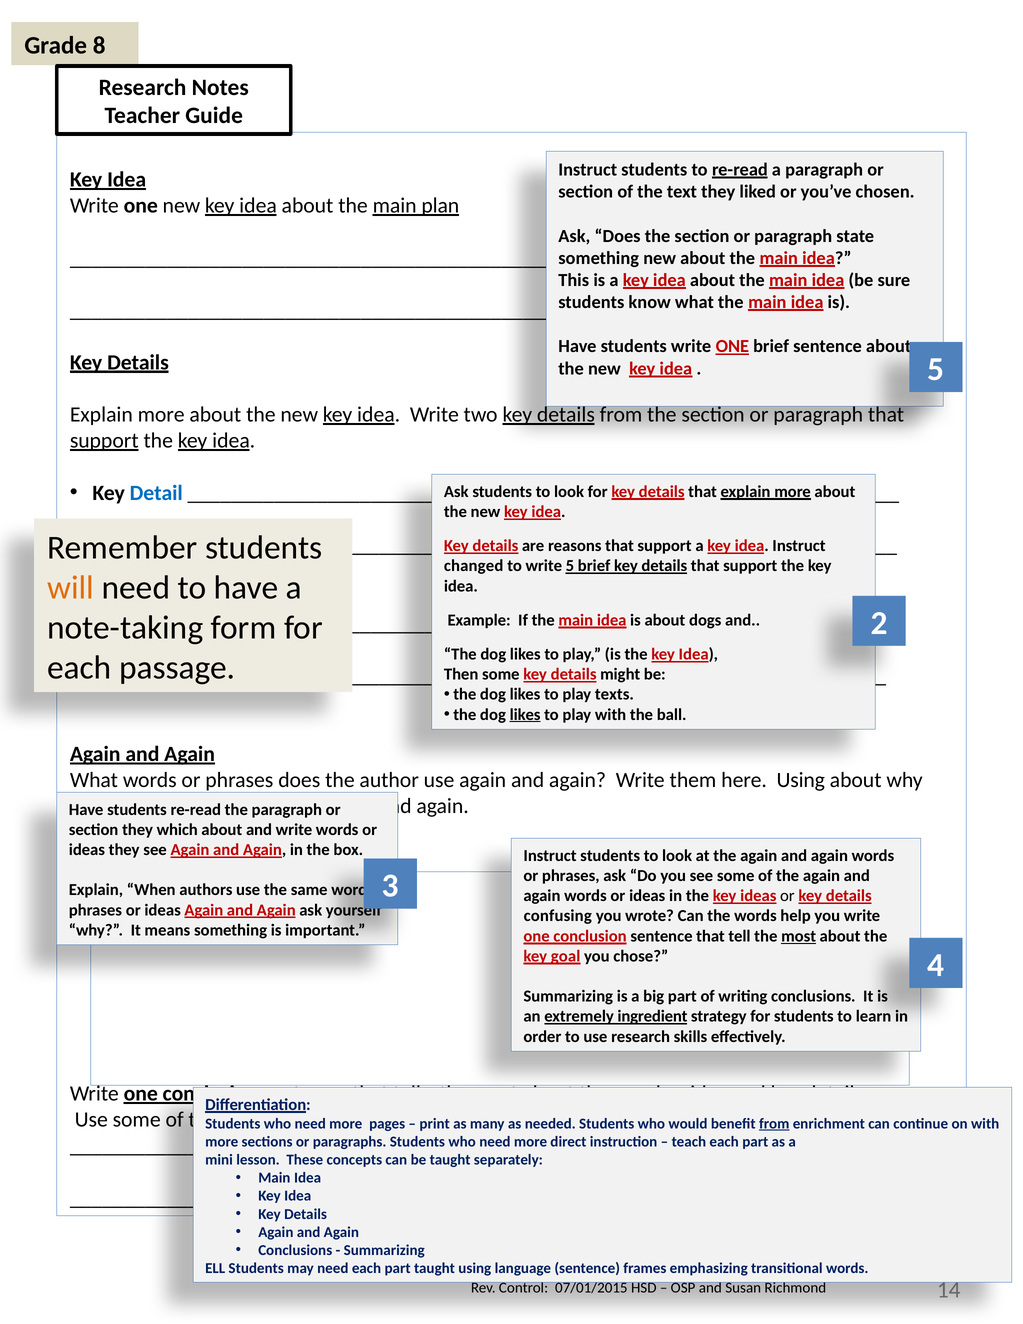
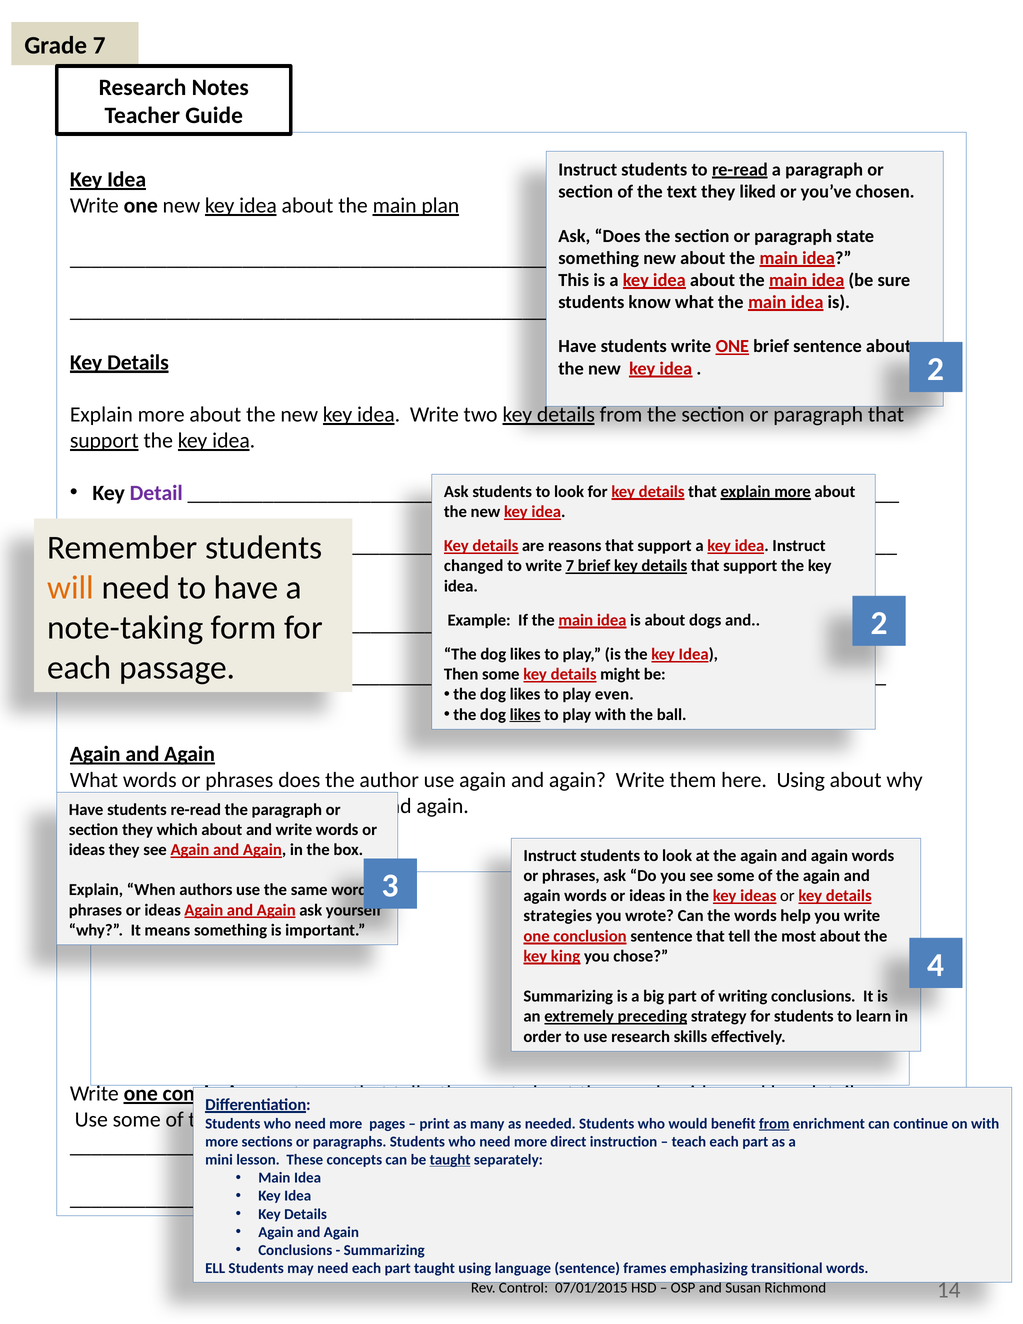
Grade 8: 8 -> 7 (99, 45)
5: 5 -> 2 (936, 369)
Detail colour: blue -> purple (156, 493)
write 5: 5 -> 7 (570, 566)
texts: texts -> even (614, 694)
confusing: confusing -> strategies (558, 916)
most underline: present -> none (799, 936)
goal: goal -> king (566, 956)
ingredient: ingredient -> preceding (652, 1016)
taught underline: none -> present (450, 1160)
